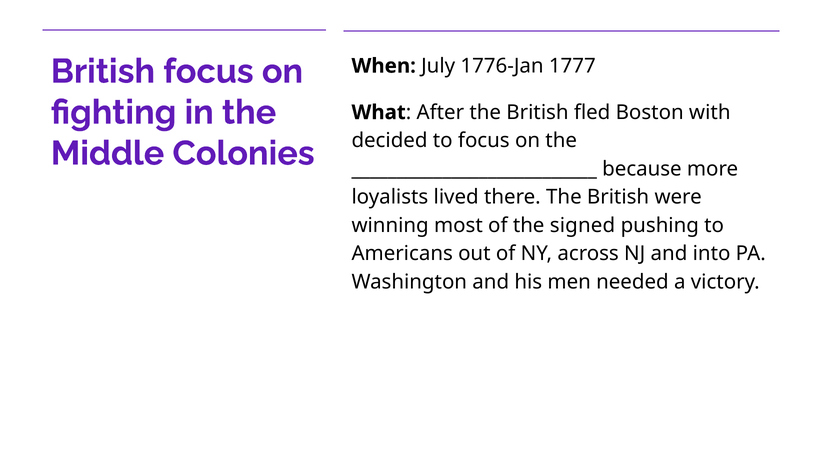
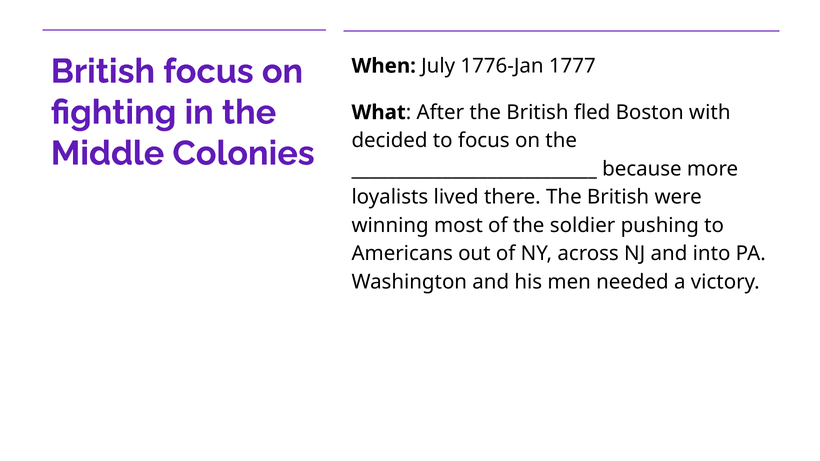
signed: signed -> soldier (583, 226)
